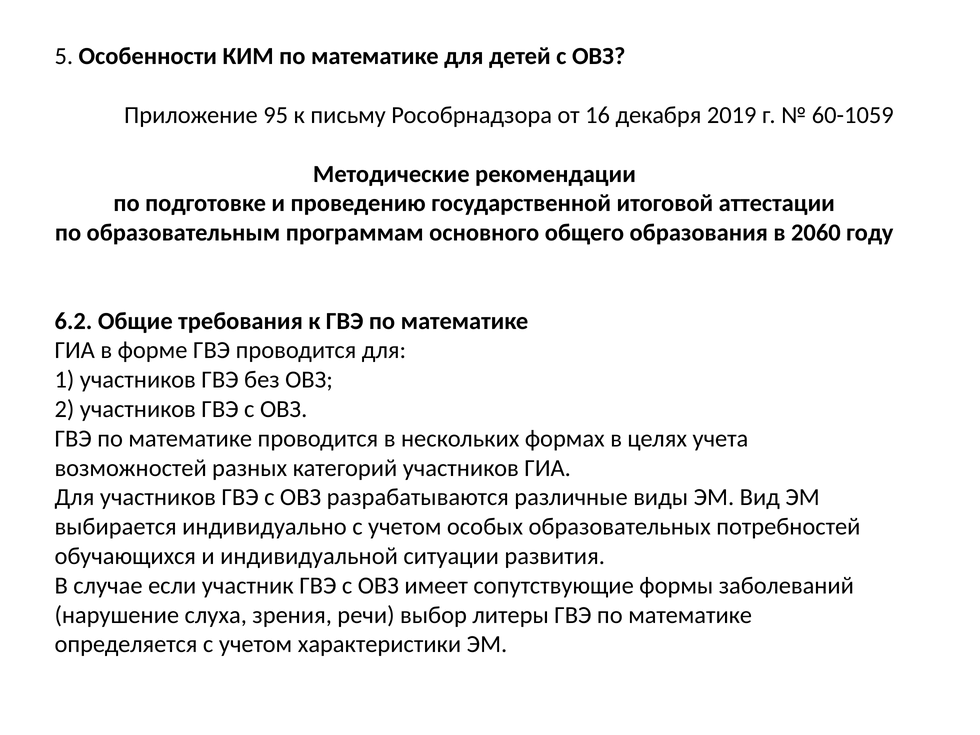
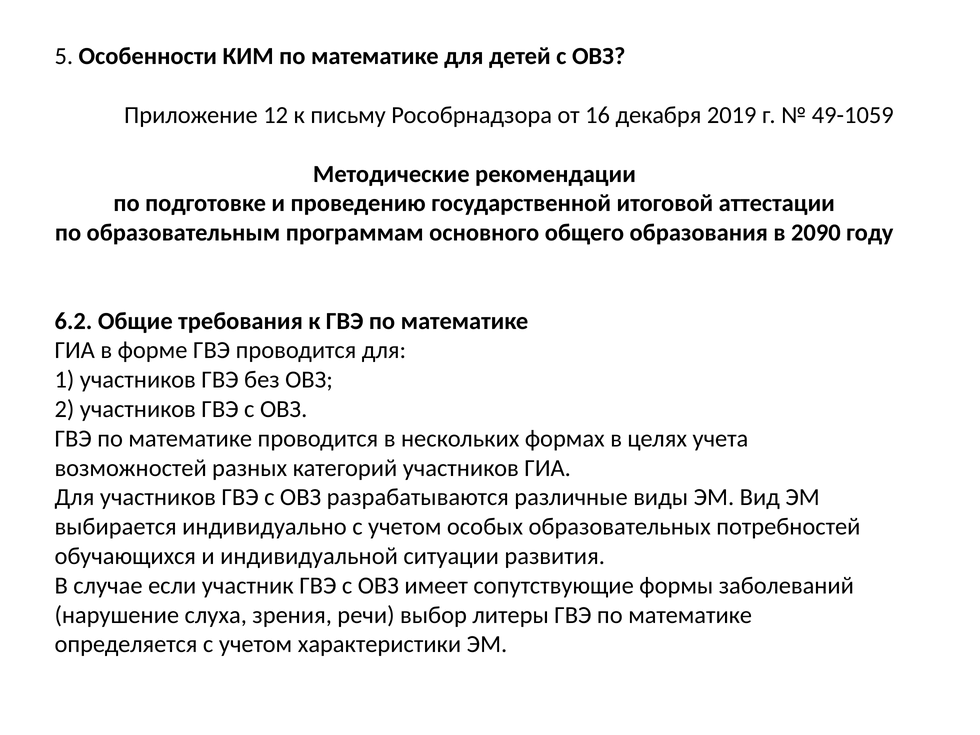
95: 95 -> 12 (276, 115)
60-1059: 60-1059 -> 49-1059 (853, 115)
2060: 2060 -> 2090 (816, 233)
